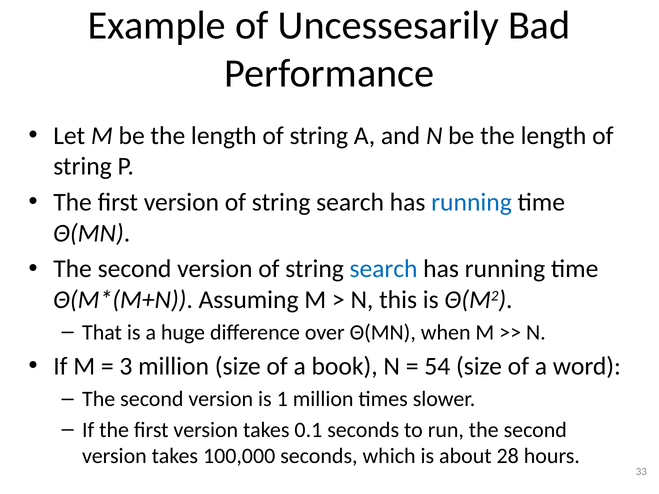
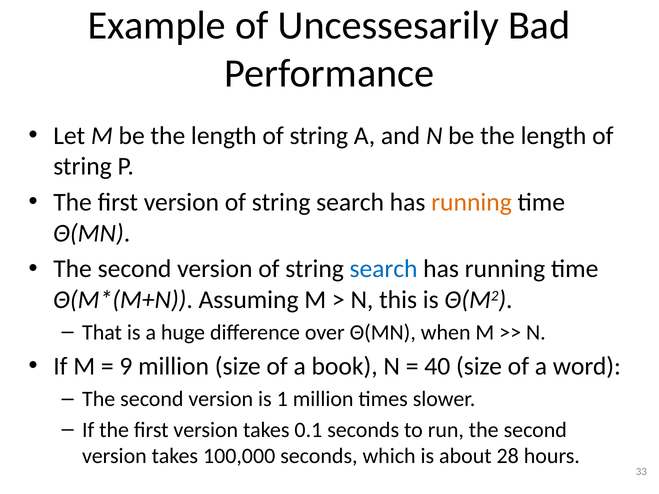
running colour: blue -> orange (472, 202)
3: 3 -> 9 (126, 367)
54: 54 -> 40 (437, 367)
